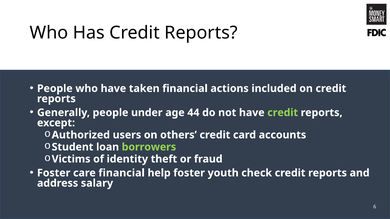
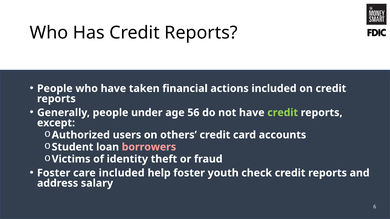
44: 44 -> 56 (193, 113)
borrowers colour: light green -> pink (149, 147)
care financial: financial -> included (122, 173)
